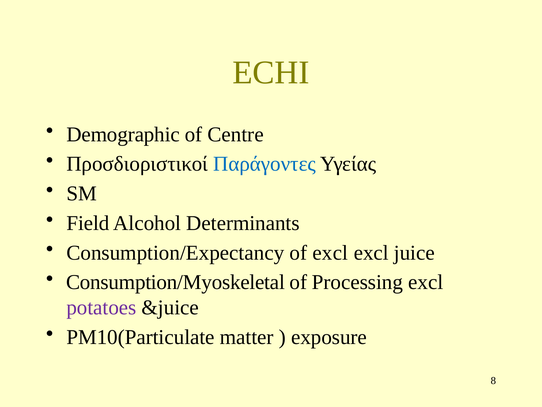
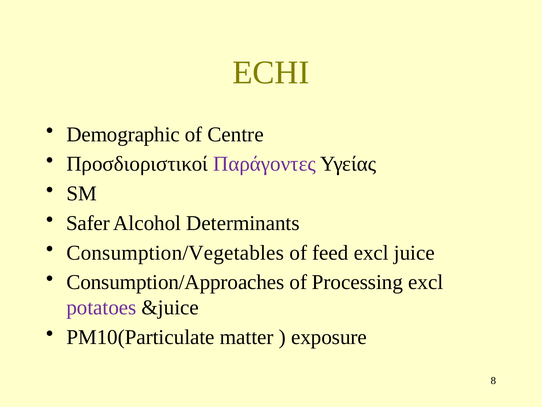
Παράγοντες colour: blue -> purple (264, 164)
Field: Field -> Safer (88, 223)
Consumption/Expectancy: Consumption/Expectancy -> Consumption/Vegetables (175, 252)
of excl: excl -> feed (330, 252)
Consumption/Myoskeletal: Consumption/Myoskeletal -> Consumption/Approaches (175, 282)
